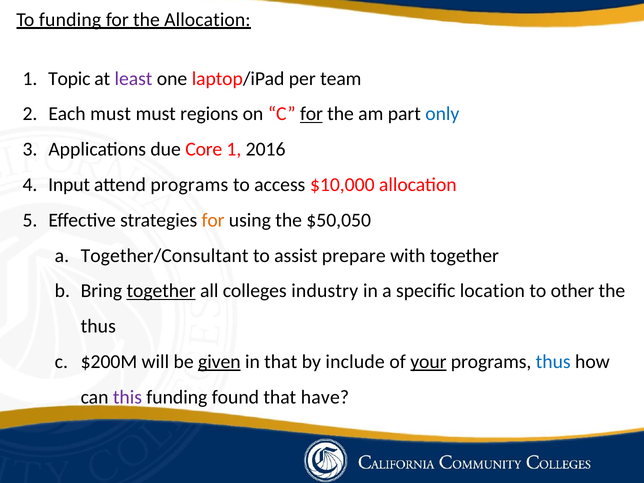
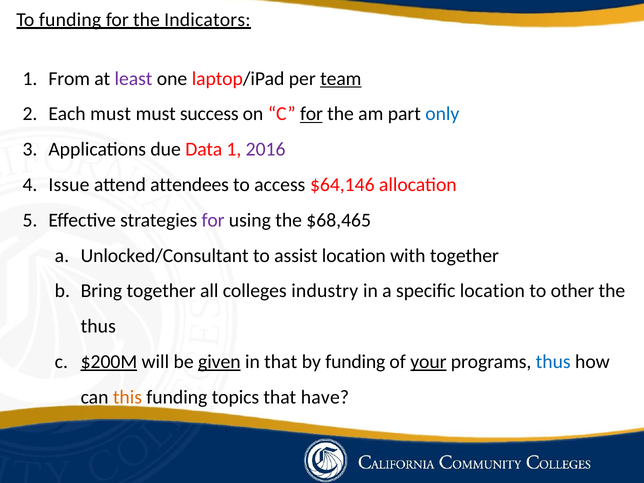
the Allocation: Allocation -> Indicators (207, 20)
Topic: Topic -> From (69, 79)
team underline: none -> present (341, 79)
regions: regions -> success (209, 114)
Core: Core -> Data (204, 149)
2016 colour: black -> purple (266, 149)
Input: Input -> Issue (69, 185)
attend programs: programs -> attendees (190, 185)
$10,000: $10,000 -> $64,146 (342, 185)
for colour: orange -> purple (213, 220)
$50,050: $50,050 -> $68,465 (339, 220)
Together/Consultant: Together/Consultant -> Unlocked/Consultant (165, 256)
assist prepare: prepare -> location (354, 256)
together underline: present -> none (161, 291)
$200M underline: none -> present (109, 362)
by include: include -> funding (355, 362)
this colour: purple -> orange (127, 397)
found: found -> topics (235, 397)
